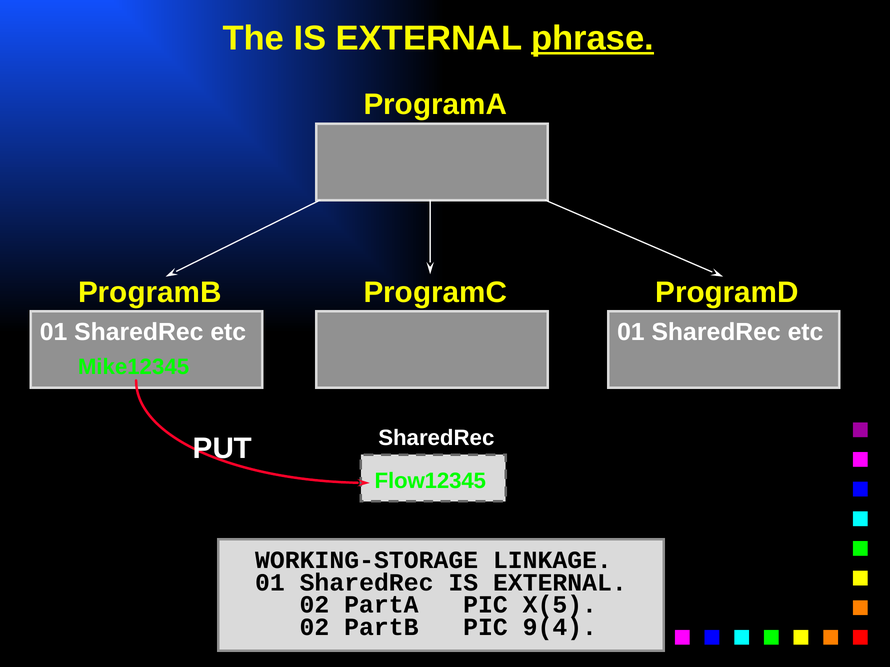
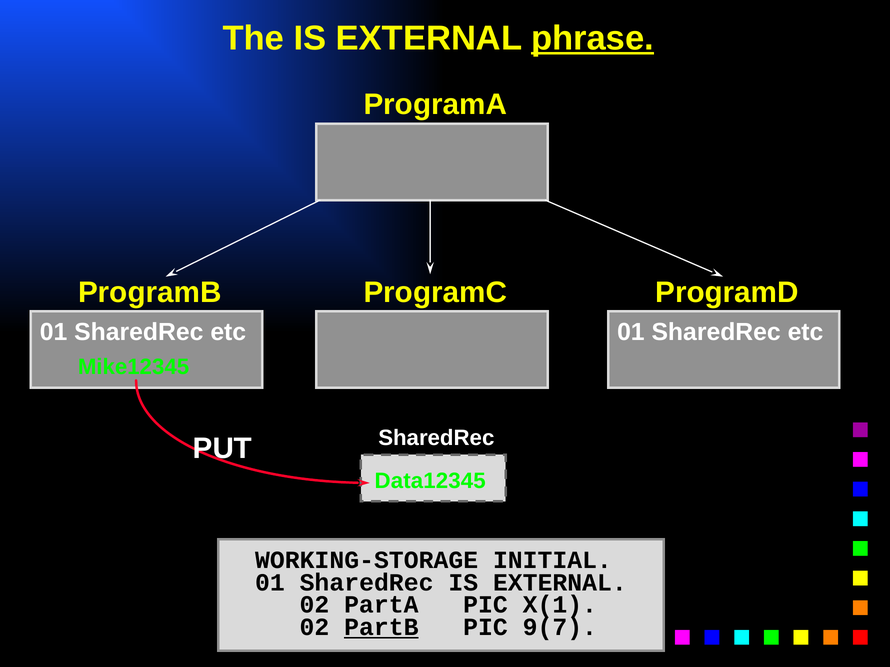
Flow12345: Flow12345 -> Data12345 (430, 481)
LINKAGE: LINKAGE -> INITIAL (552, 561)
X(5: X(5 -> X(1 (560, 605)
PartB underline: none -> present (381, 627)
9(4: 9(4 -> 9(7 (560, 627)
